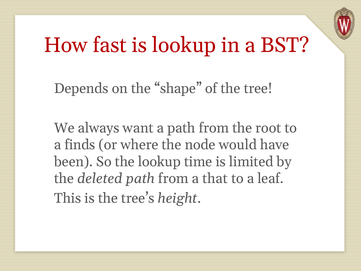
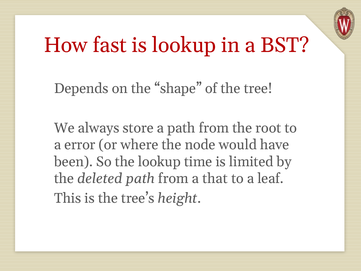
want: want -> store (138, 128)
finds: finds -> error (80, 145)
